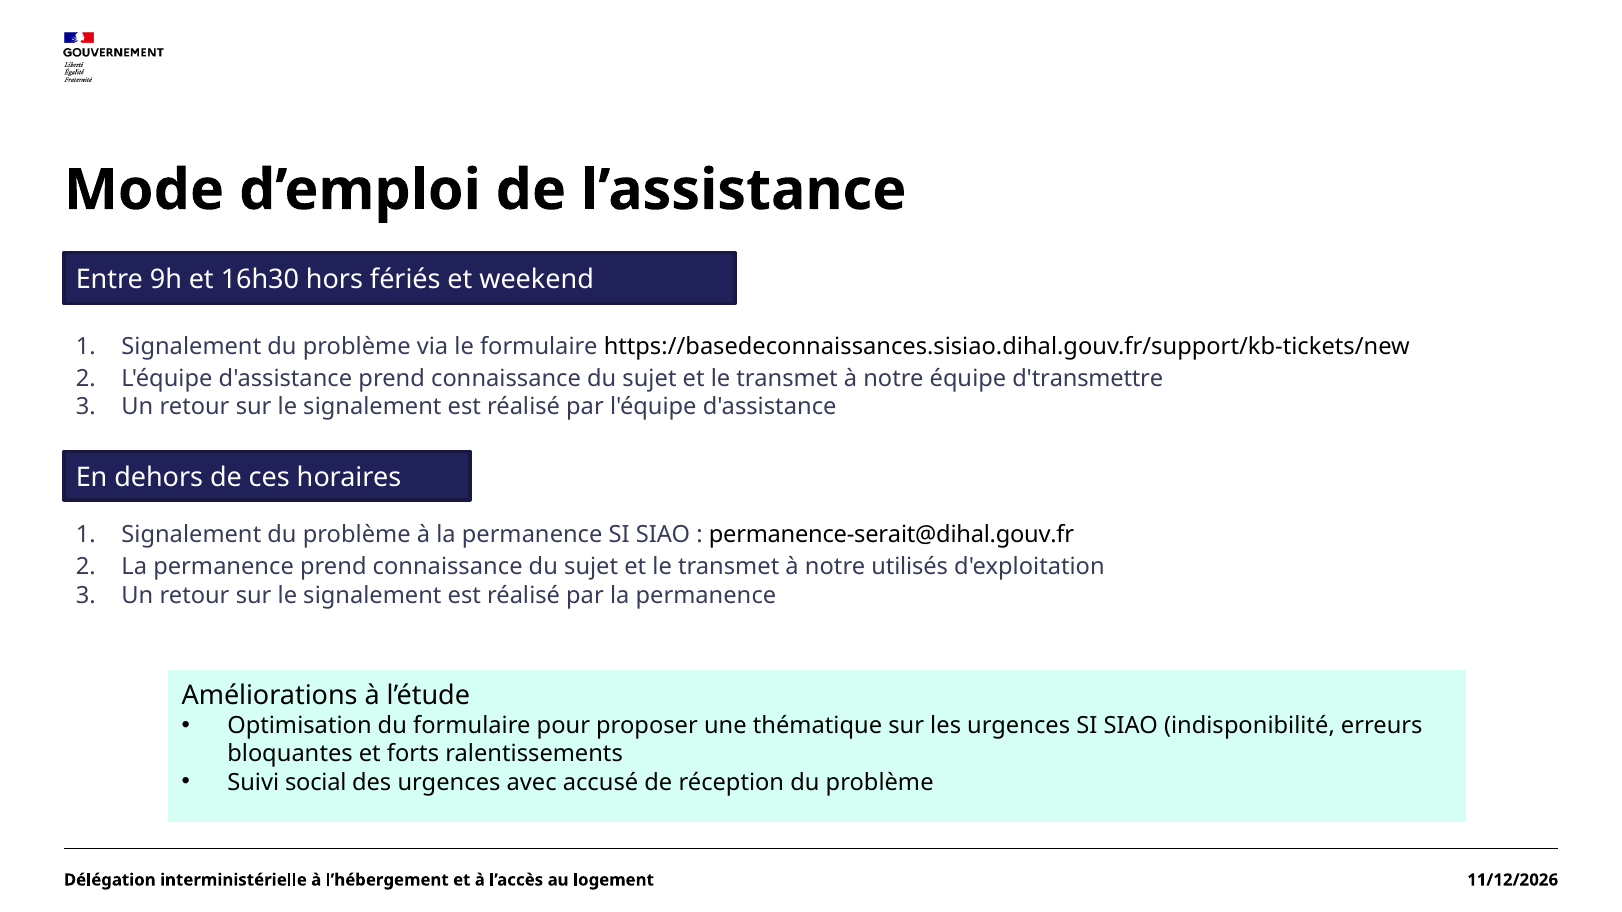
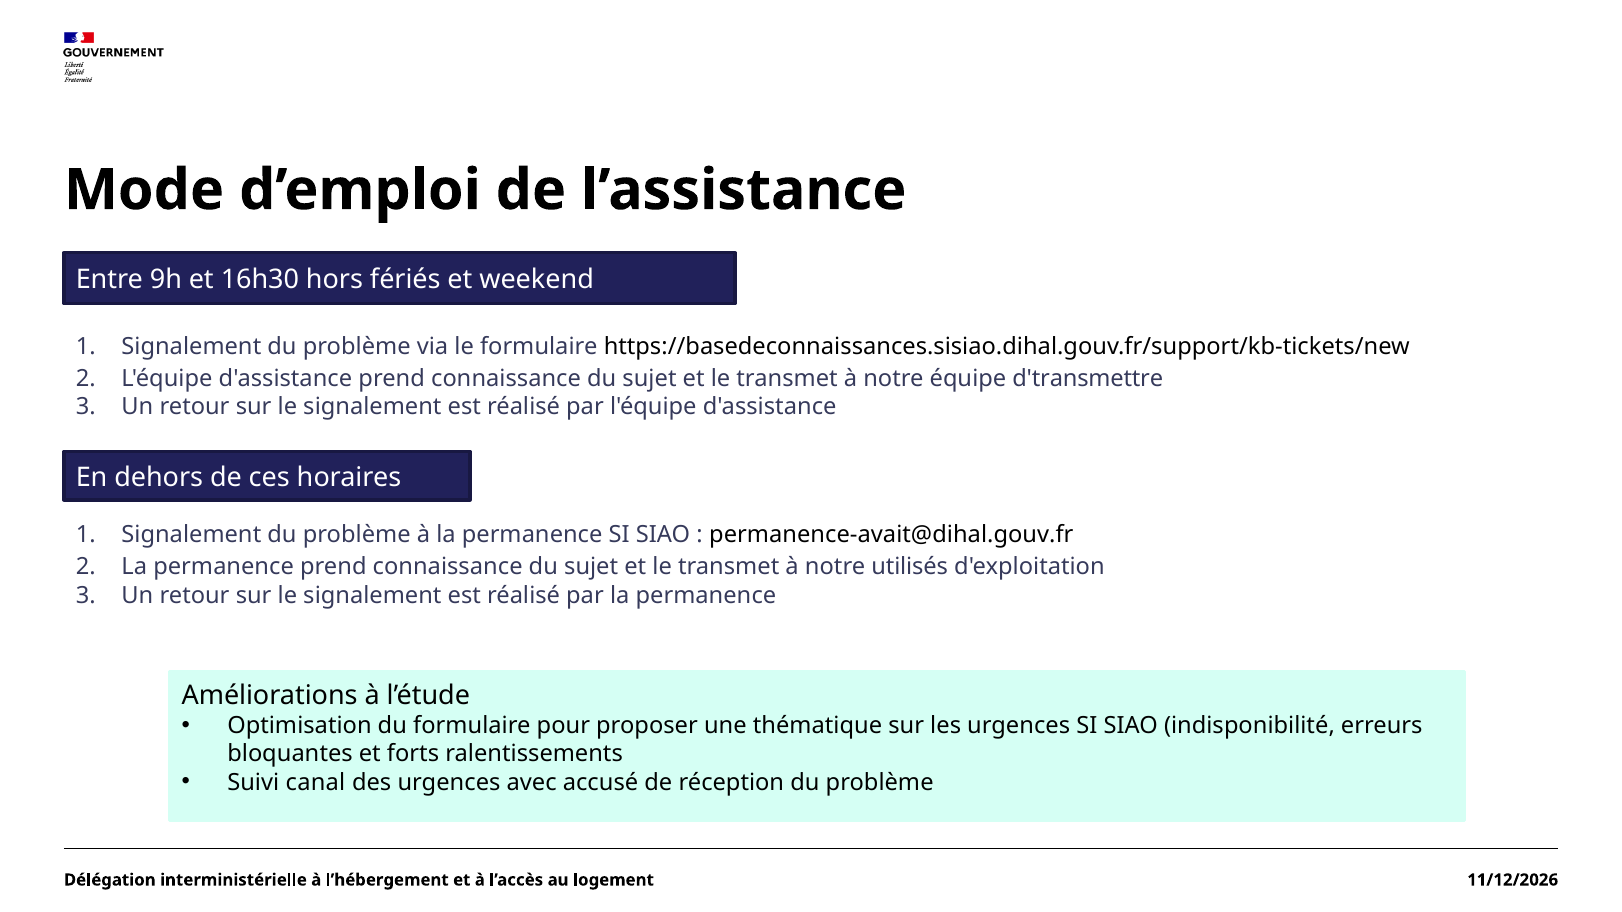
permanence-serait@dihal.gouv.fr: permanence-serait@dihal.gouv.fr -> permanence-avait@dihal.gouv.fr (891, 535)
social: social -> canal (316, 783)
